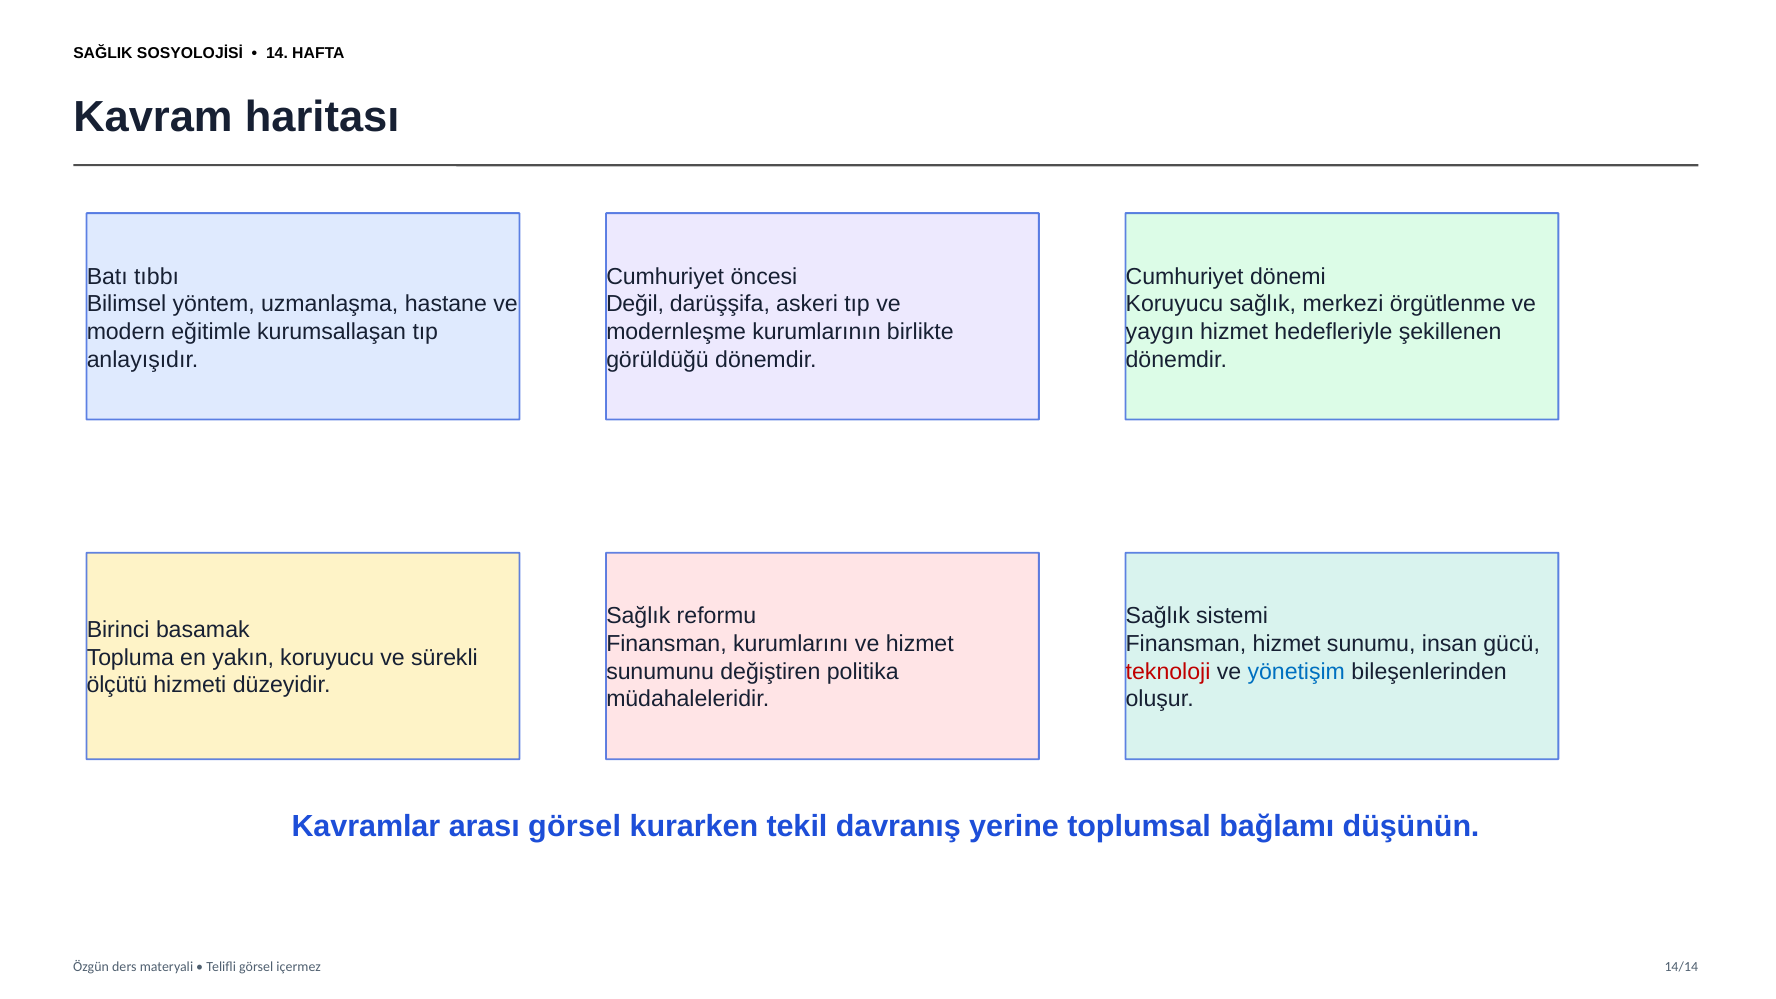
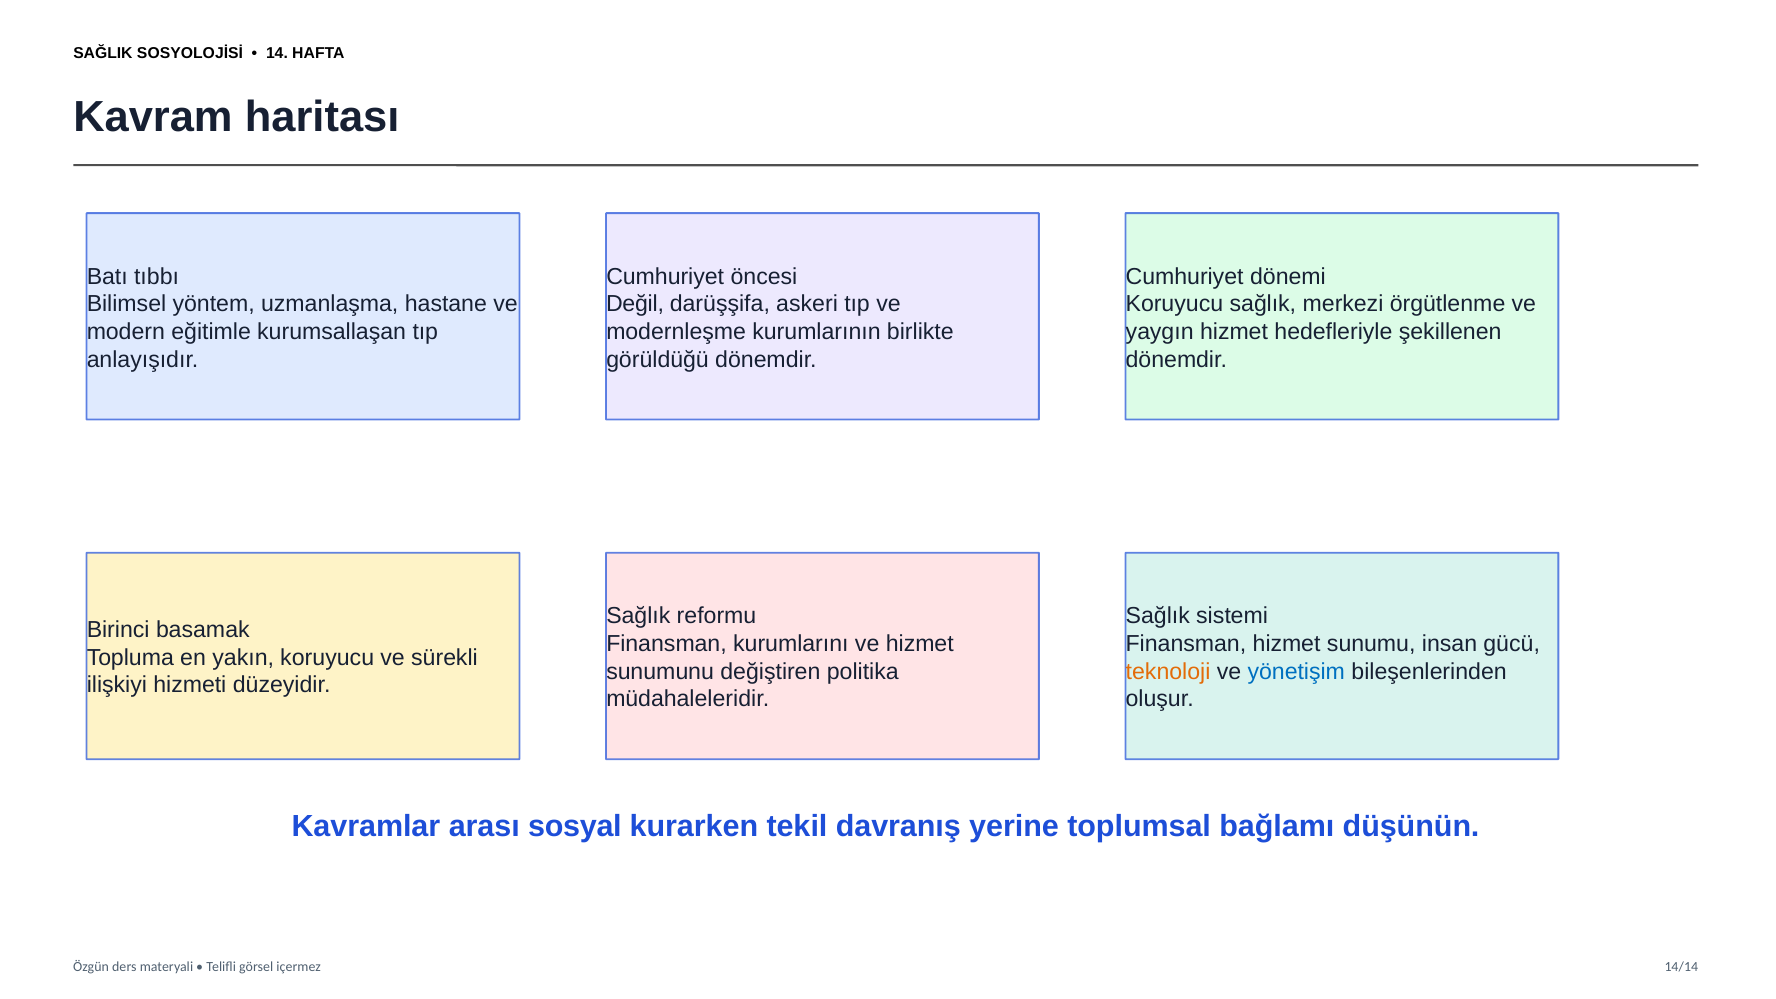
teknoloji colour: red -> orange (1168, 671)
ölçütü: ölçütü -> ilişkiyi (117, 685)
arası görsel: görsel -> sosyal (575, 826)
